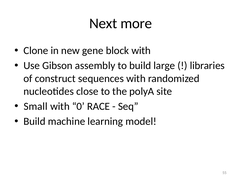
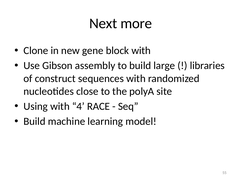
Small: Small -> Using (36, 106)
0: 0 -> 4 (78, 106)
